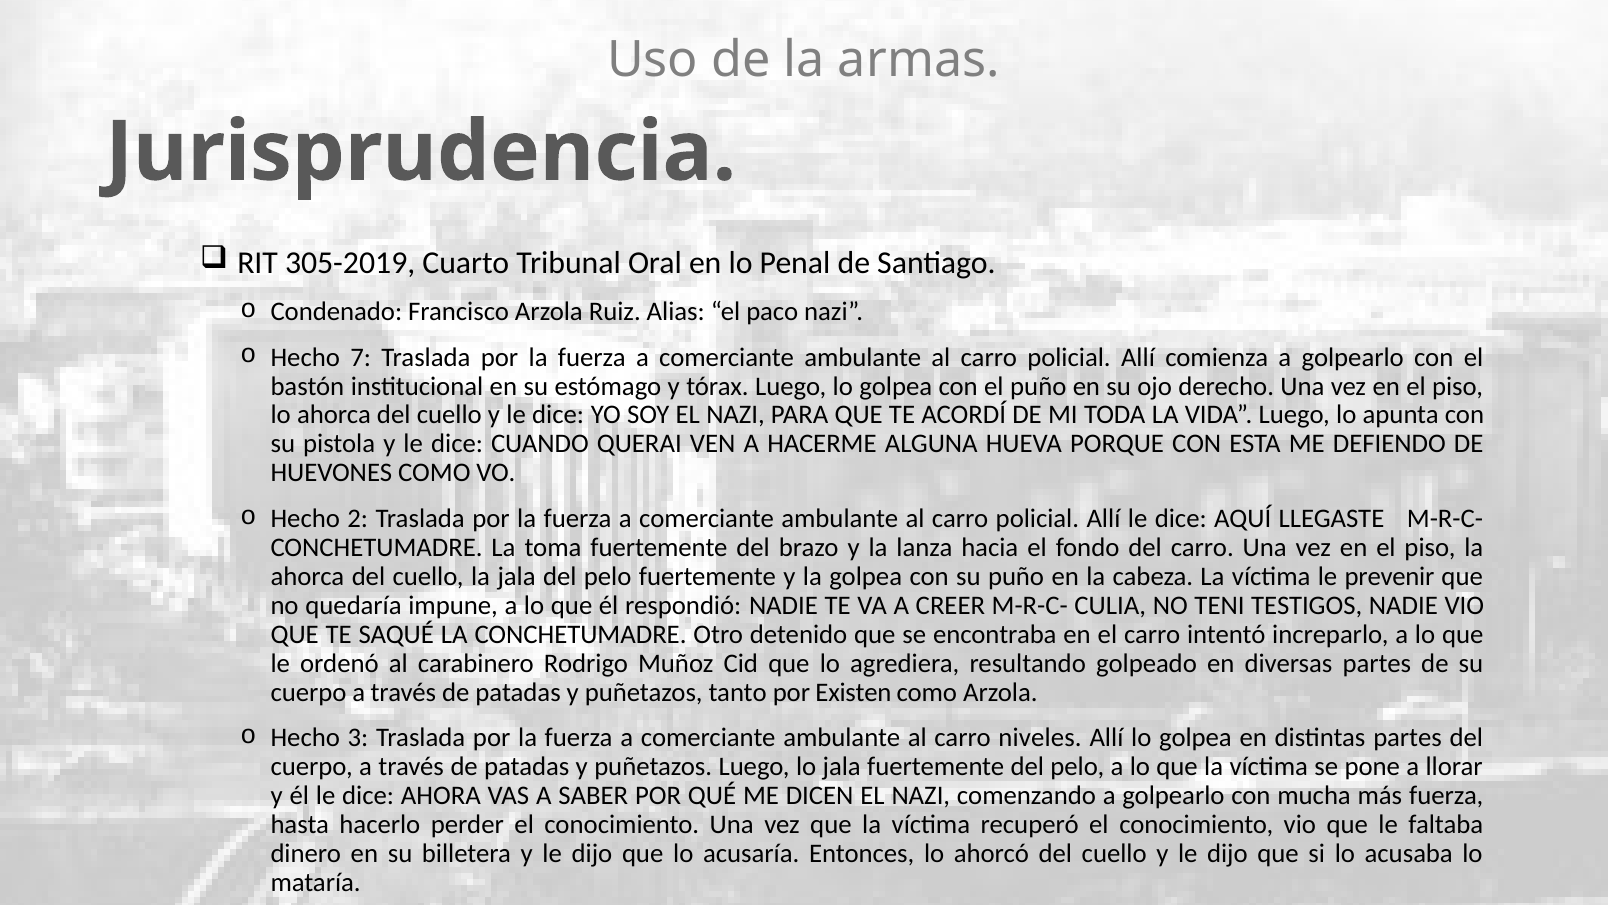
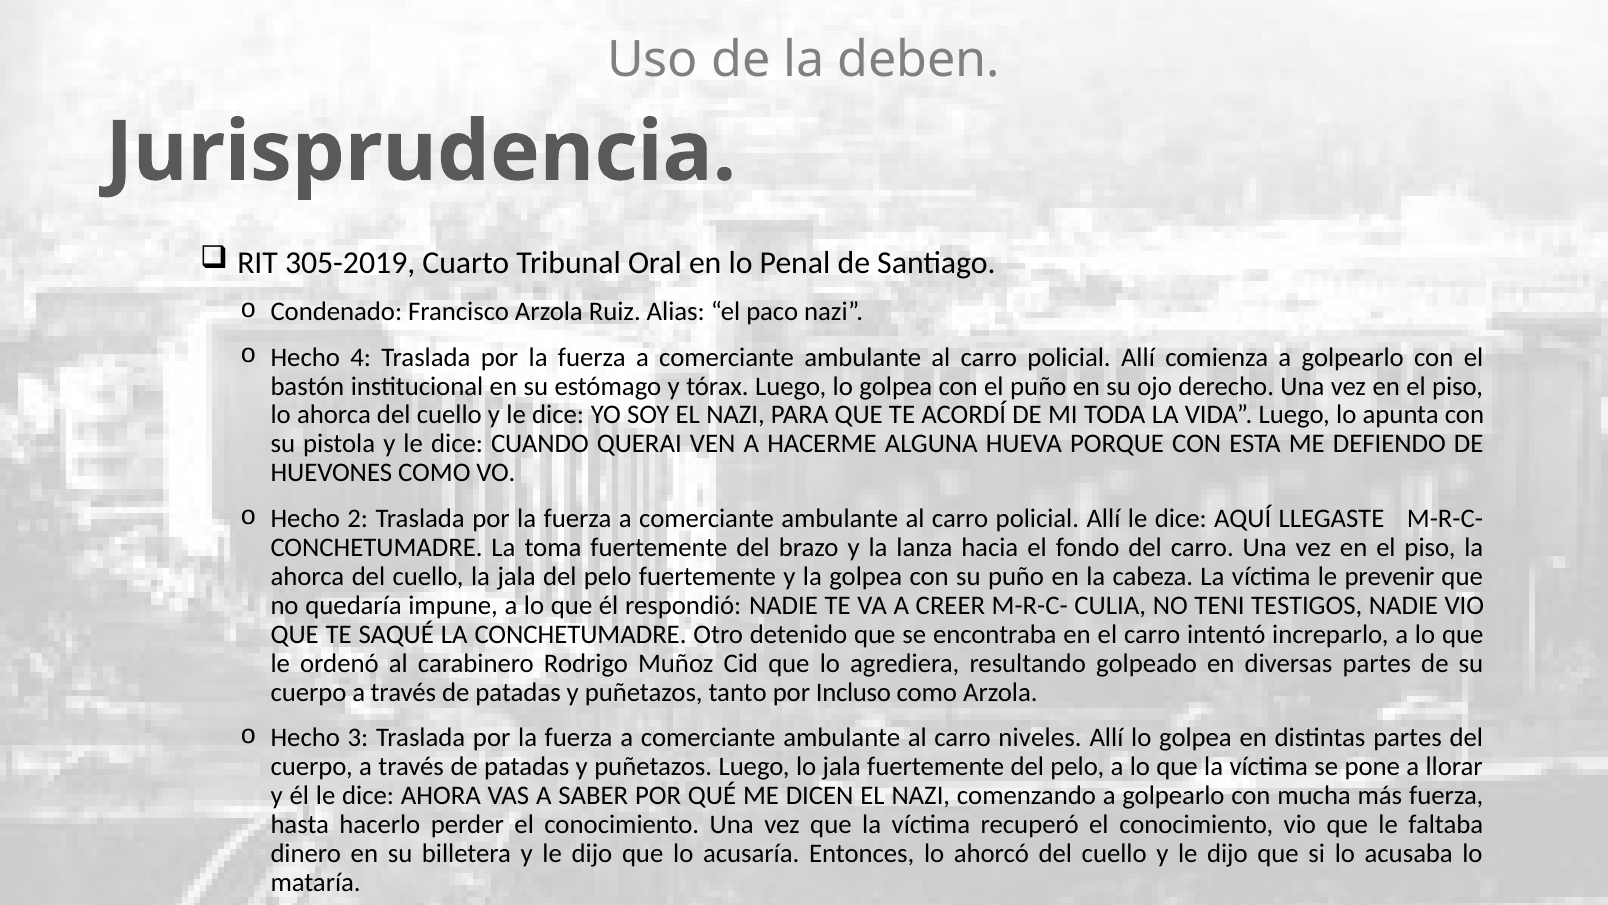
armas: armas -> deben (919, 60)
7: 7 -> 4 (361, 357)
Existen: Existen -> Incluso (853, 692)
